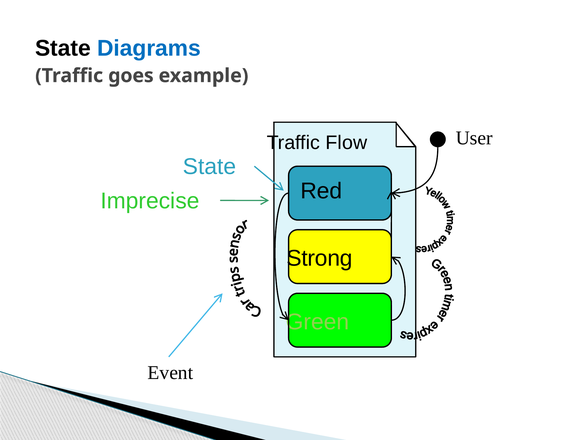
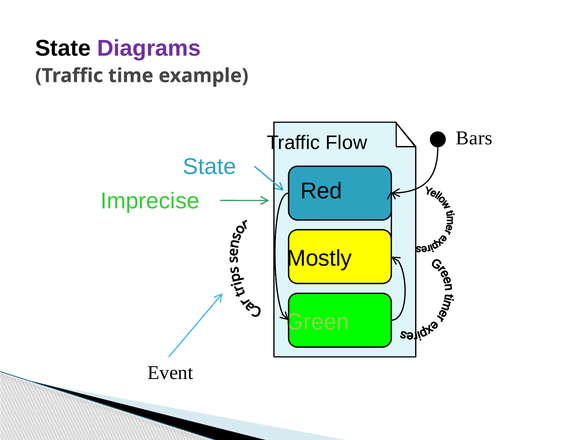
Diagrams colour: blue -> purple (149, 48)
goes: goes -> time (131, 76)
User: User -> Bars (474, 138)
Strong: Strong -> Mostly (319, 258)
